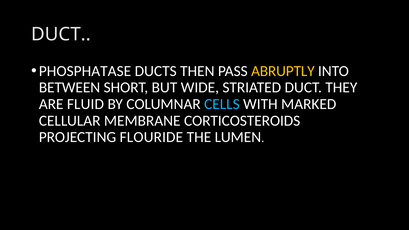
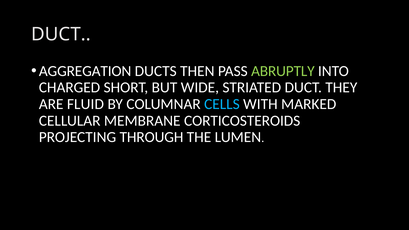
PHOSPHATASE: PHOSPHATASE -> AGGREGATION (85, 71)
ABRUPTLY colour: yellow -> light green (283, 71)
BETWEEN: BETWEEN -> CHARGED (70, 88)
FLOURIDE: FLOURIDE -> THROUGH (152, 137)
